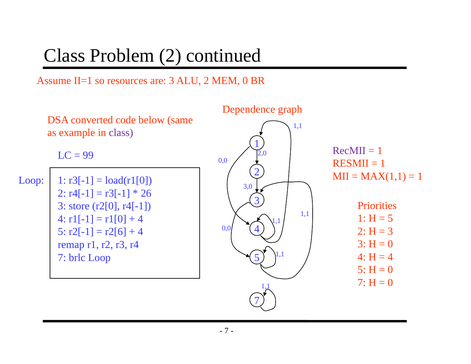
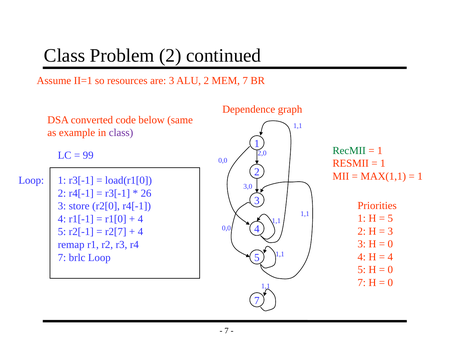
MEM 0: 0 -> 7 (245, 81)
RecMII colour: purple -> green (349, 151)
r2[6: r2[6 -> r2[7 (116, 232)
